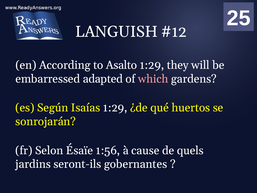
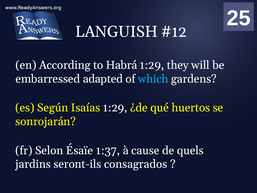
Asalto: Asalto -> Habrá (122, 65)
which colour: pink -> light blue (153, 79)
1:56: 1:56 -> 1:37 (108, 150)
gobernantes: gobernantes -> consagrados (136, 164)
